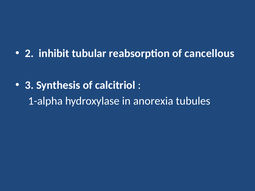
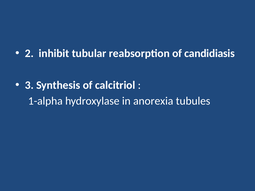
cancellous: cancellous -> candidiasis (210, 54)
